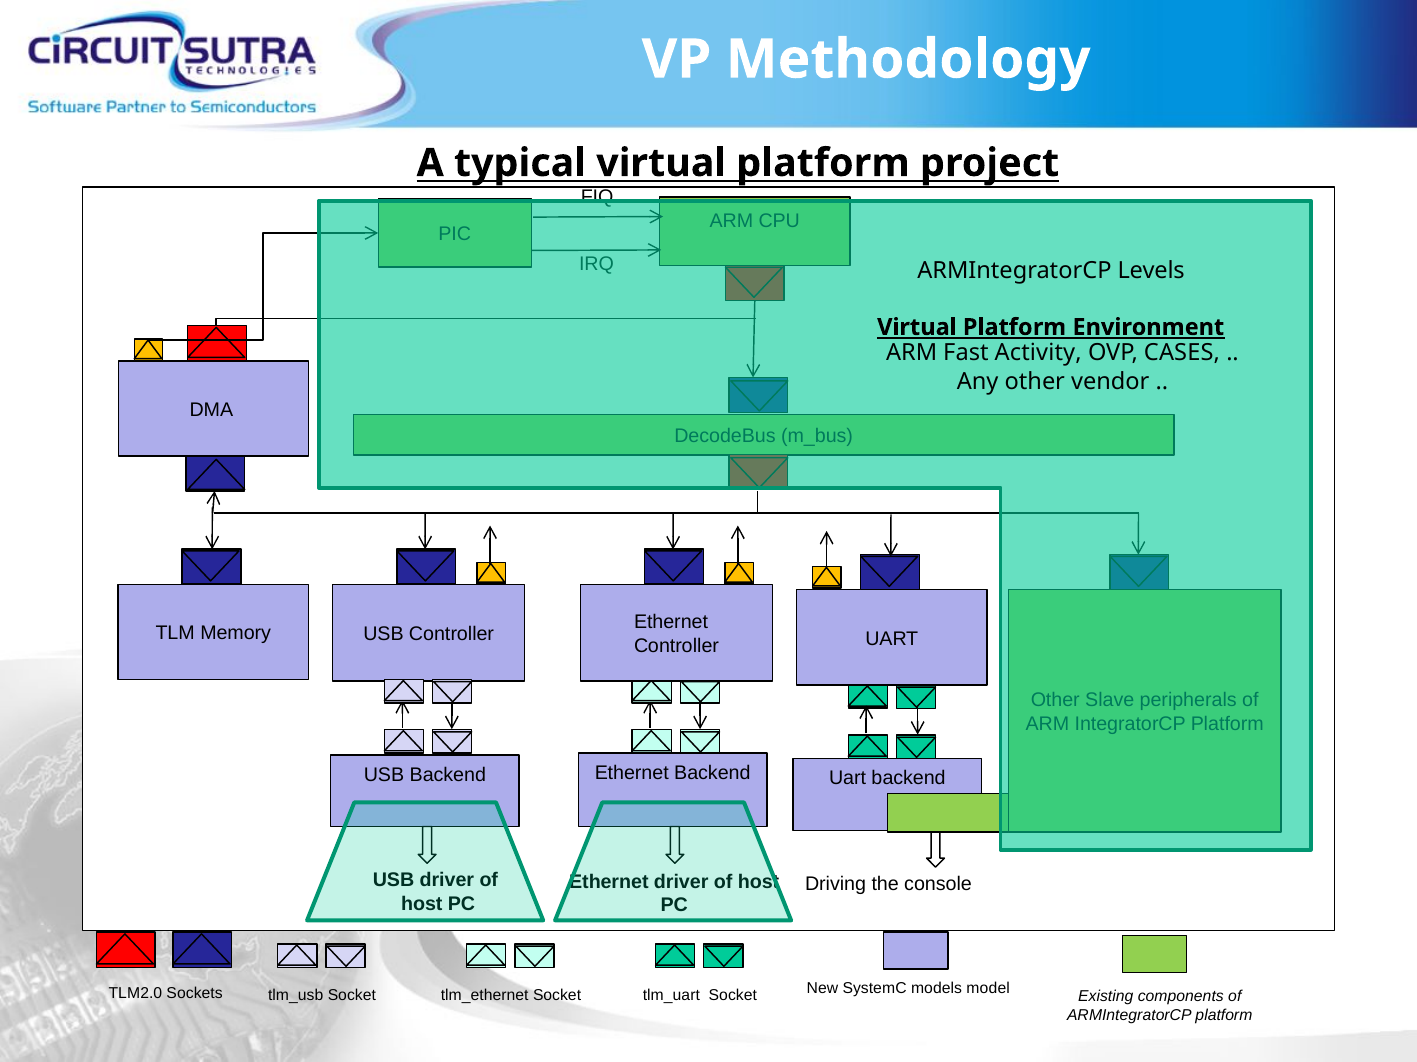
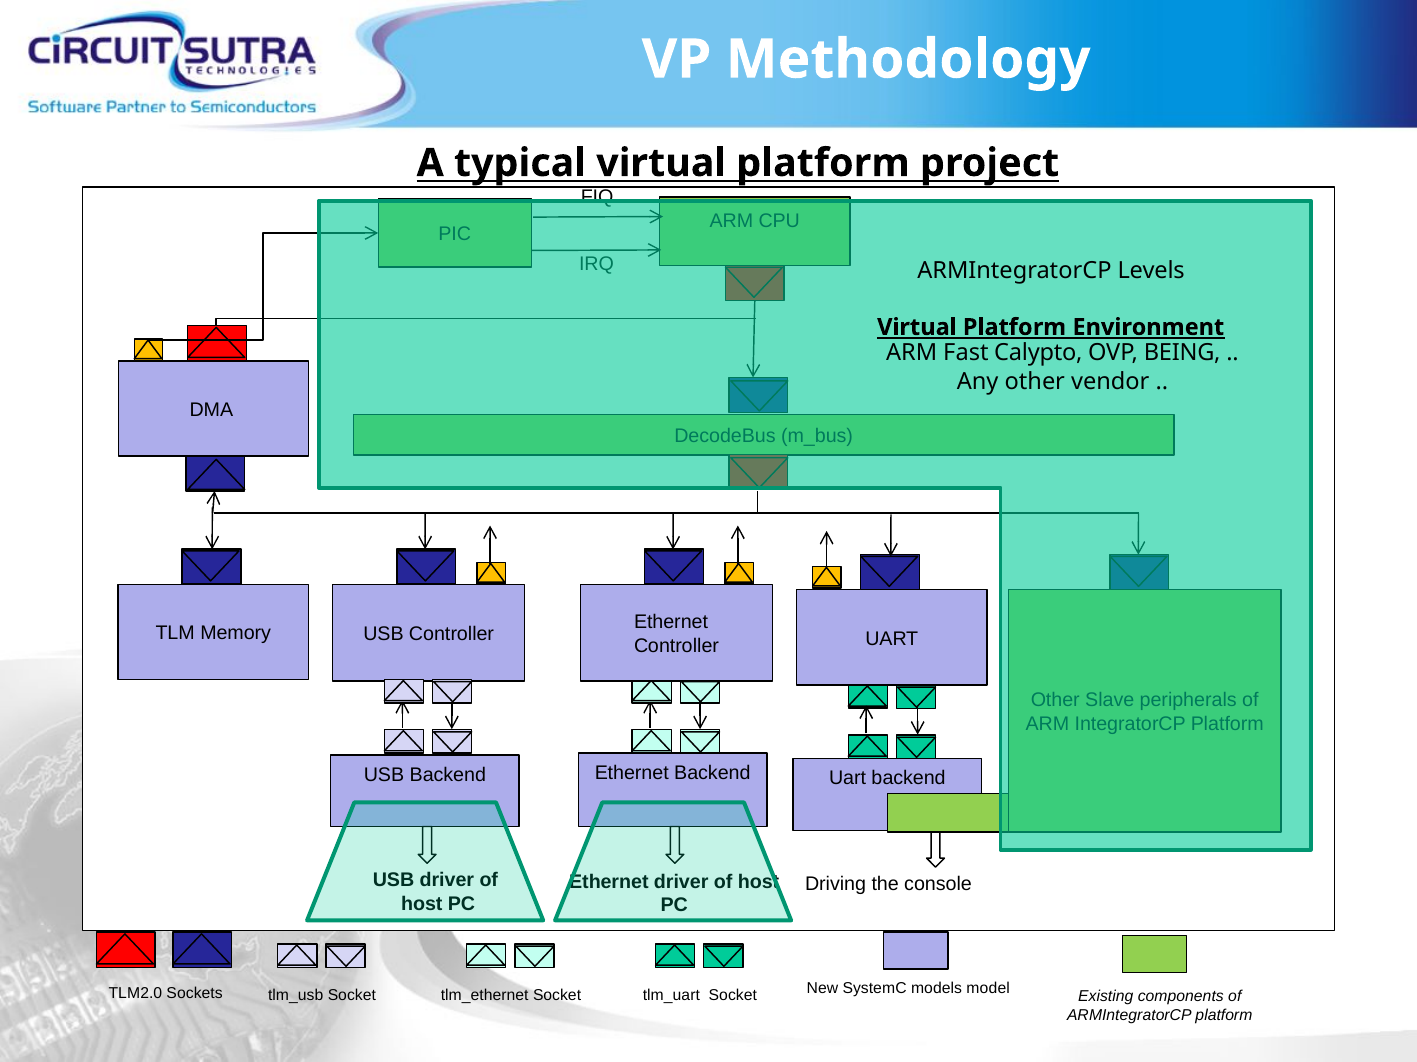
Activity: Activity -> Calypto (1038, 353)
CASES: CASES -> BEING (1182, 353)
